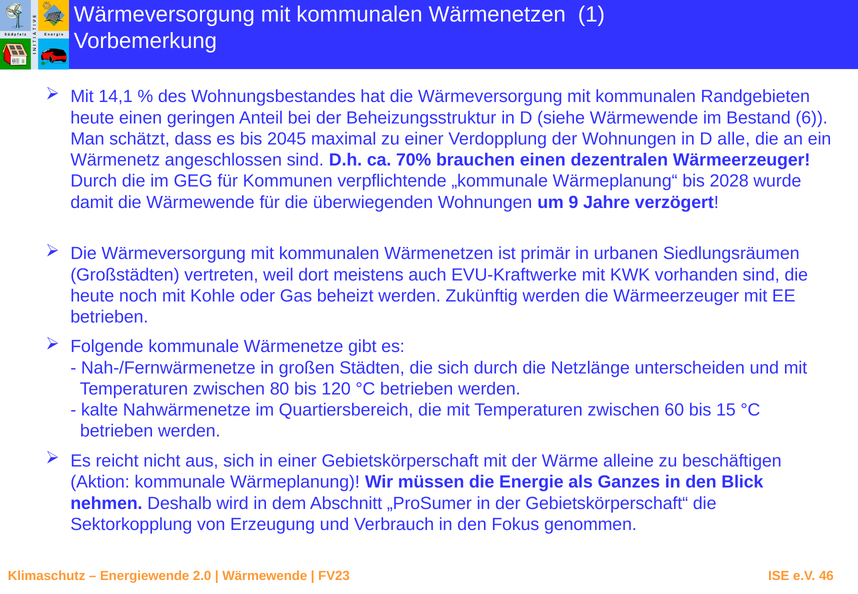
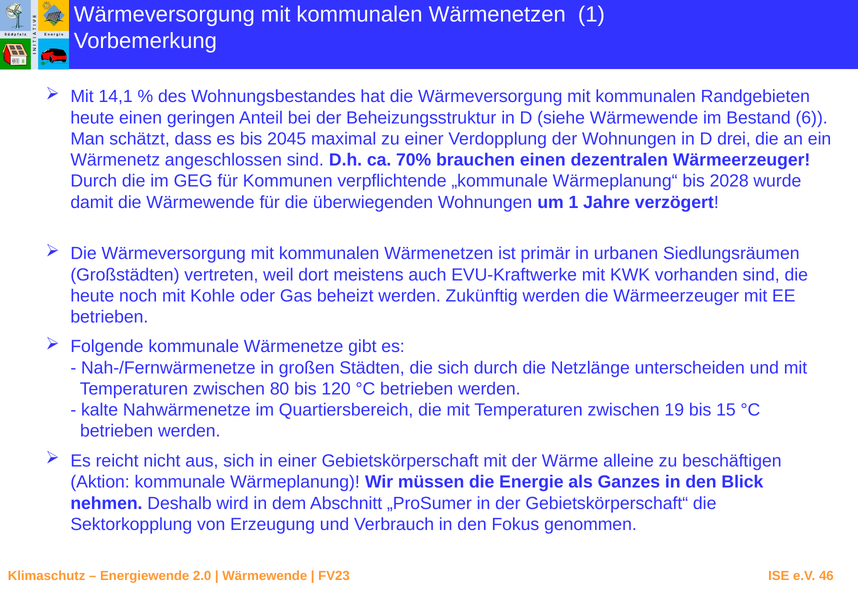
alle: alle -> drei (734, 139)
um 9: 9 -> 1 (573, 202)
60: 60 -> 19 (674, 410)
